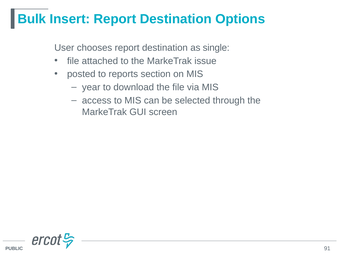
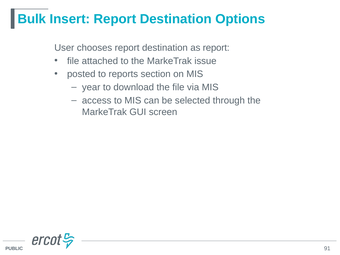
as single: single -> report (216, 48)
